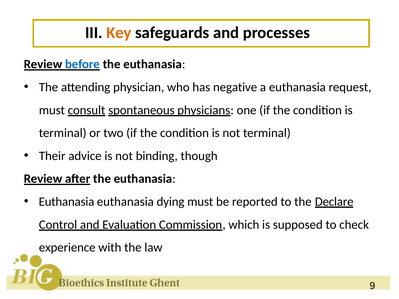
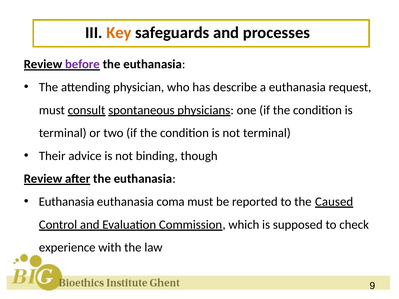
before colour: blue -> purple (83, 64)
negative: negative -> describe (235, 87)
dying: dying -> coma (171, 202)
Declare: Declare -> Caused (334, 202)
